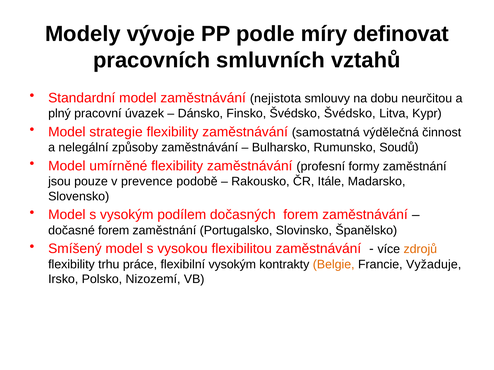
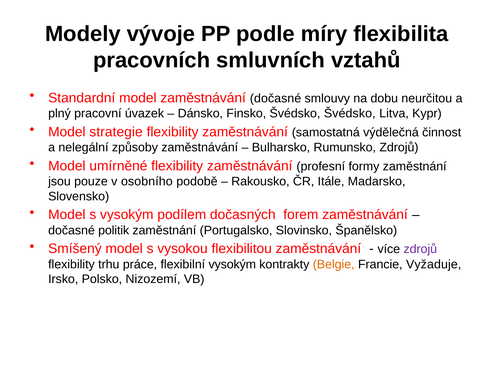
definovat: definovat -> flexibilita (401, 34)
zaměstnávání nejistota: nejistota -> dočasné (276, 99)
Rumunsko Soudů: Soudů -> Zdrojů (399, 148)
prevence: prevence -> osobního (147, 182)
dočasné forem: forem -> politik (114, 231)
zdrojů colour: orange -> purple (420, 250)
